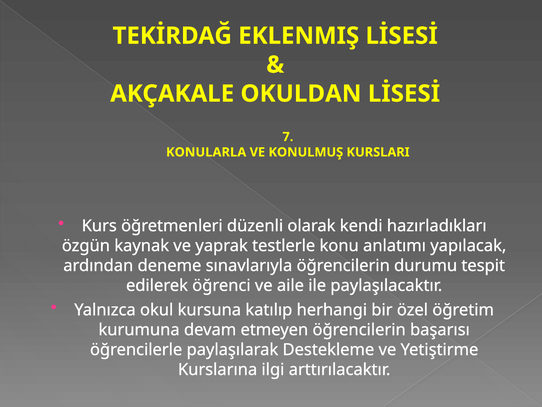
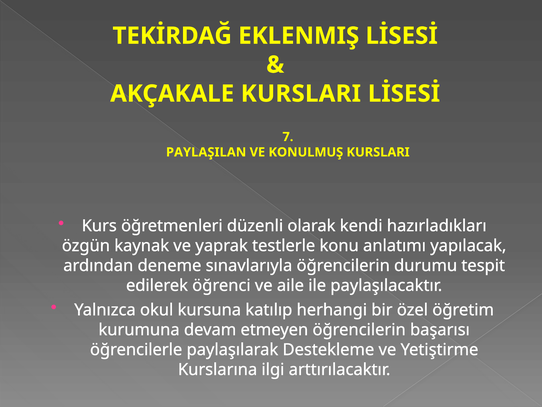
AKÇAKALE OKULDAN: OKULDAN -> KURSLARI (301, 94)
KONULARLA: KONULARLA -> PAYLAŞILAN (206, 152)
